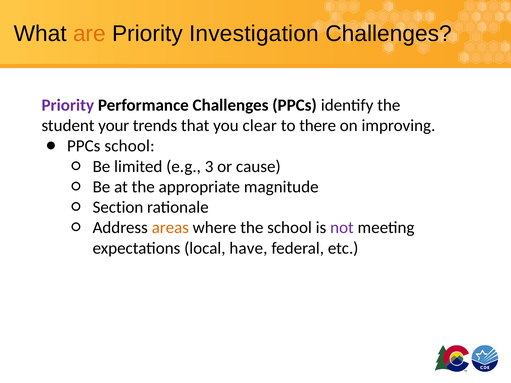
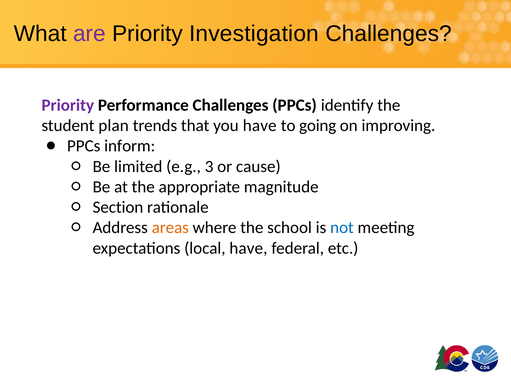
are colour: orange -> purple (89, 34)
your: your -> plan (114, 126)
you clear: clear -> have (260, 126)
there: there -> going (318, 126)
PPCs school: school -> inform (130, 146)
not colour: purple -> blue (342, 228)
